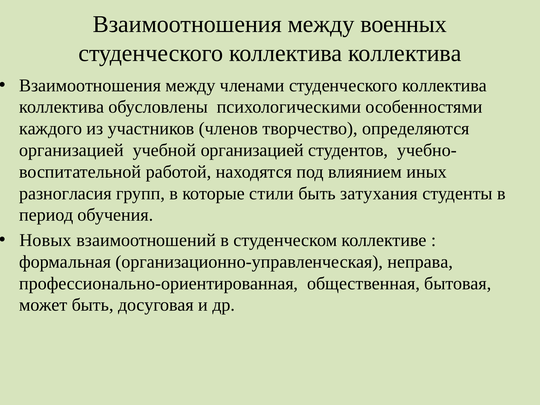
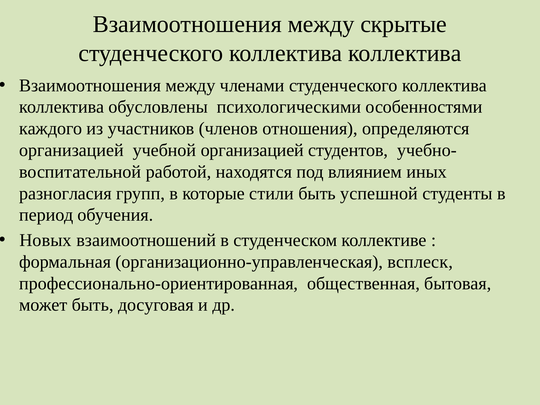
военных: военных -> скрытые (404, 24)
творчество: творчество -> отношения (310, 129)
затухания: затухания -> успешной (379, 193)
неправа: неправа -> всплеск (420, 262)
